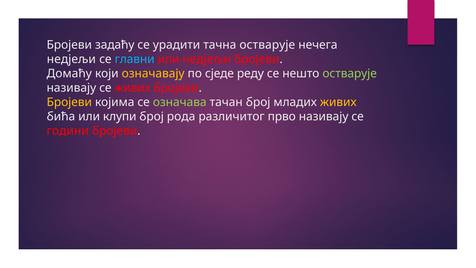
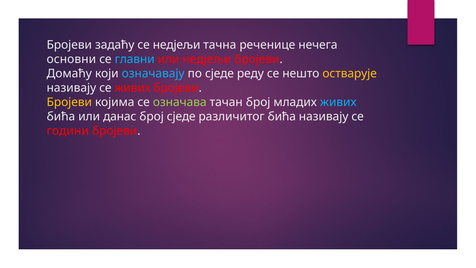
се урадити: урадити -> недјељи (177, 45)
тачна остварује: остварује -> реченице (267, 45)
недјељи: недјељи -> основни (71, 59)
означавају colour: yellow -> light blue (153, 74)
остварује colour: light green -> yellow (350, 74)
живих colour: yellow -> light blue (338, 102)
клупи: клупи -> данас (120, 116)
број рода: рода -> сједе (181, 116)
различитог прво: прво -> бића (282, 116)
